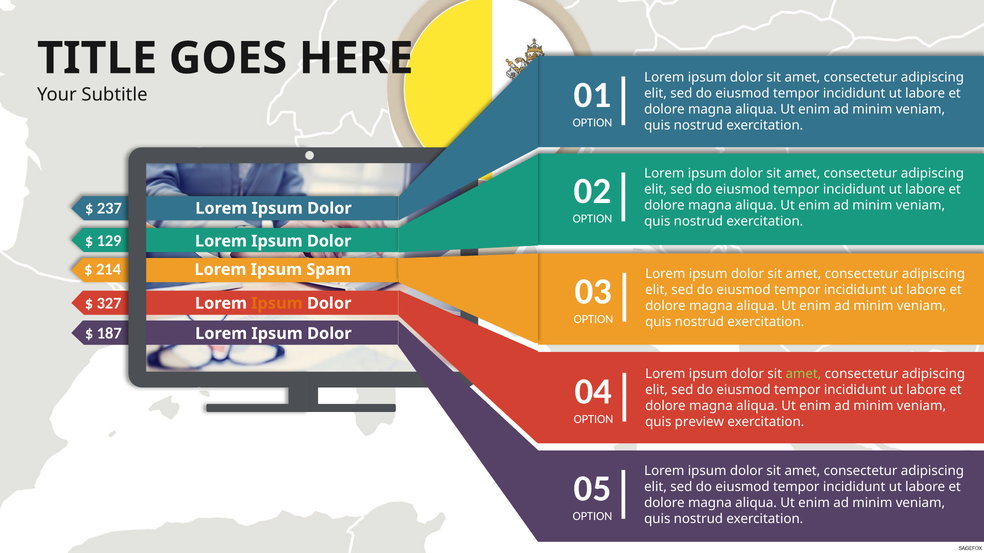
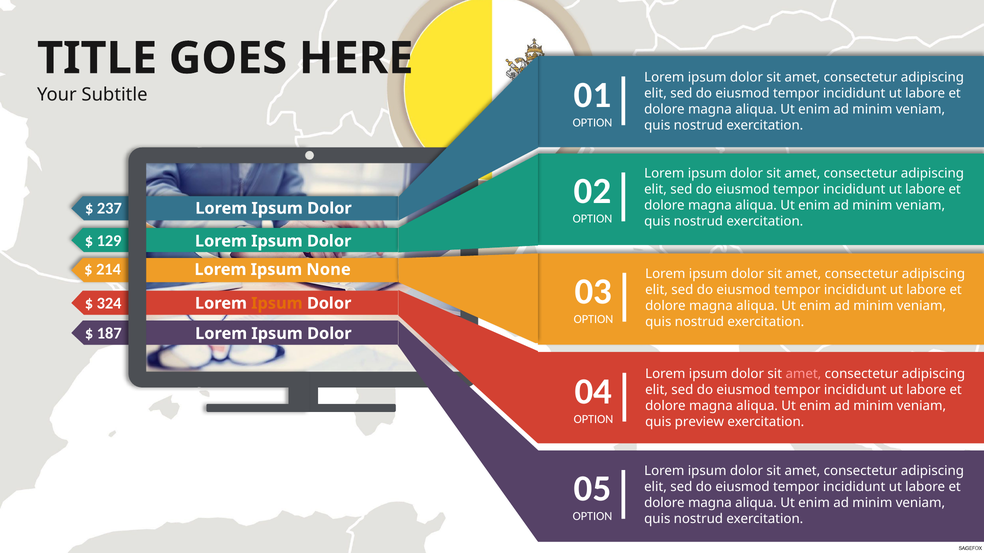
Spam: Spam -> None (329, 270)
327: 327 -> 324 (109, 304)
amet colour: light green -> pink (803, 374)
